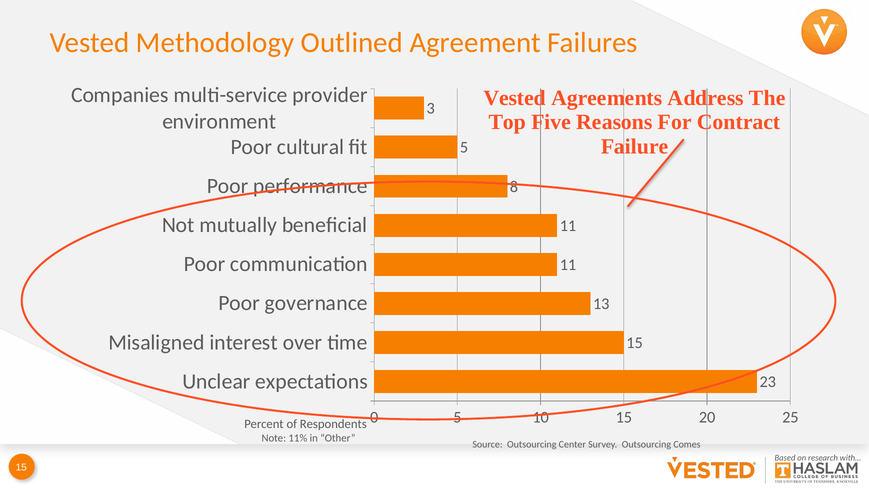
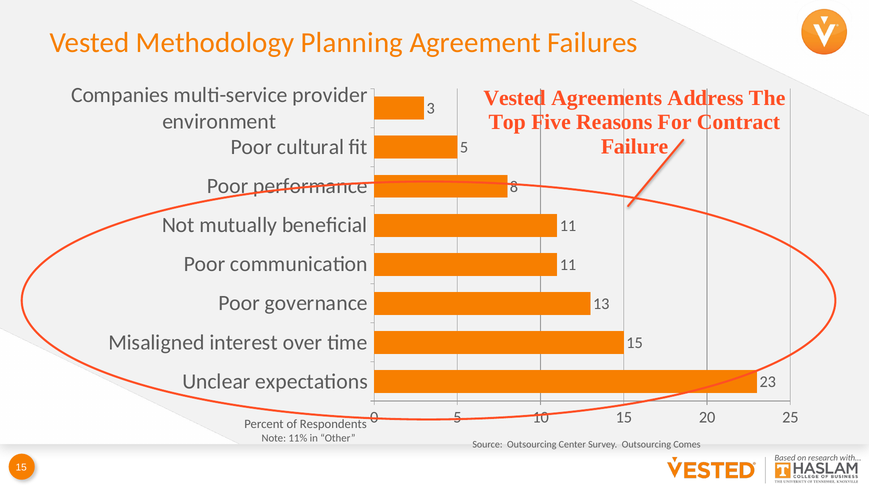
Outlined: Outlined -> Planning (352, 43)
